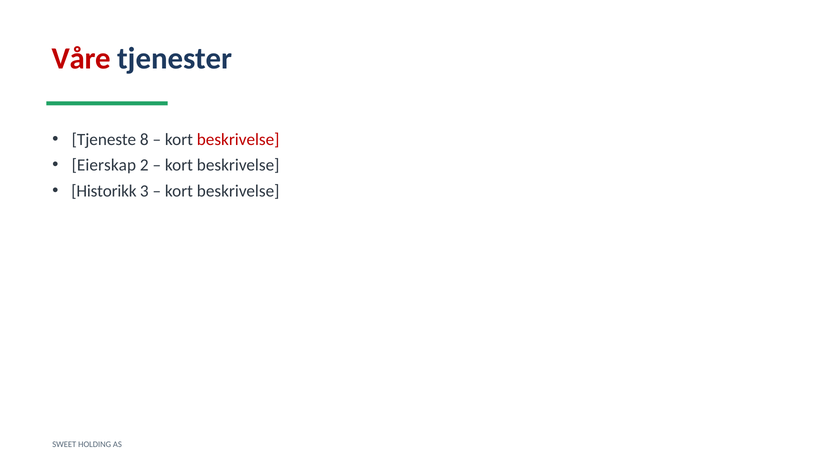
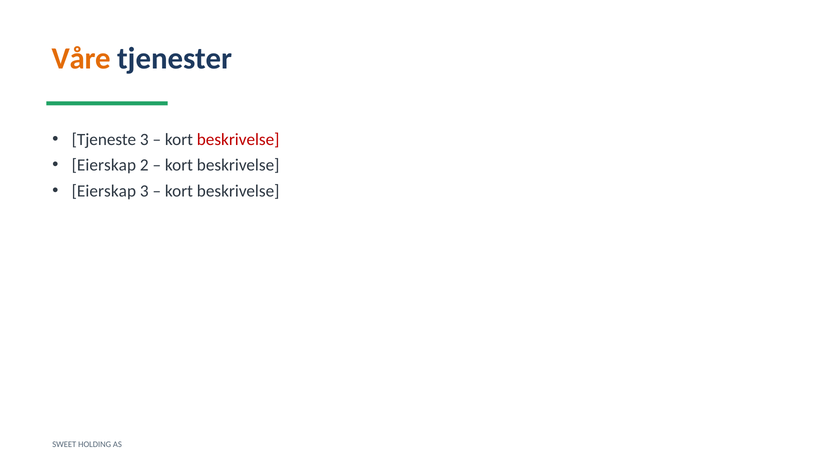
Våre colour: red -> orange (81, 59)
Tjeneste 8: 8 -> 3 (144, 139)
Historikk: Historikk -> Eierskap (104, 191)
